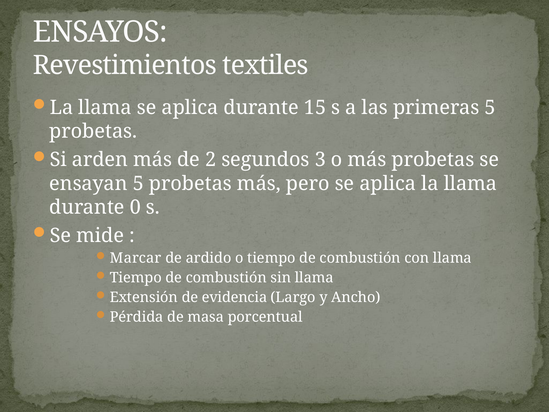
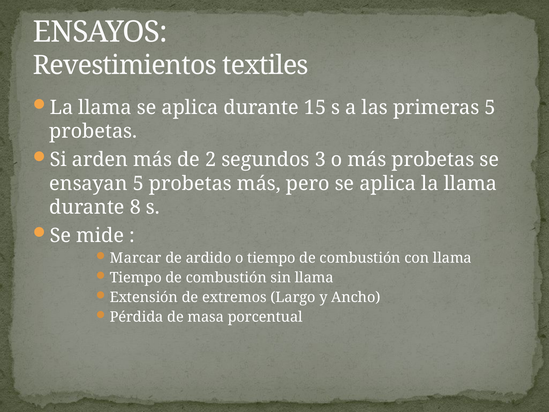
0: 0 -> 8 (135, 207)
evidencia: evidencia -> extremos (234, 297)
